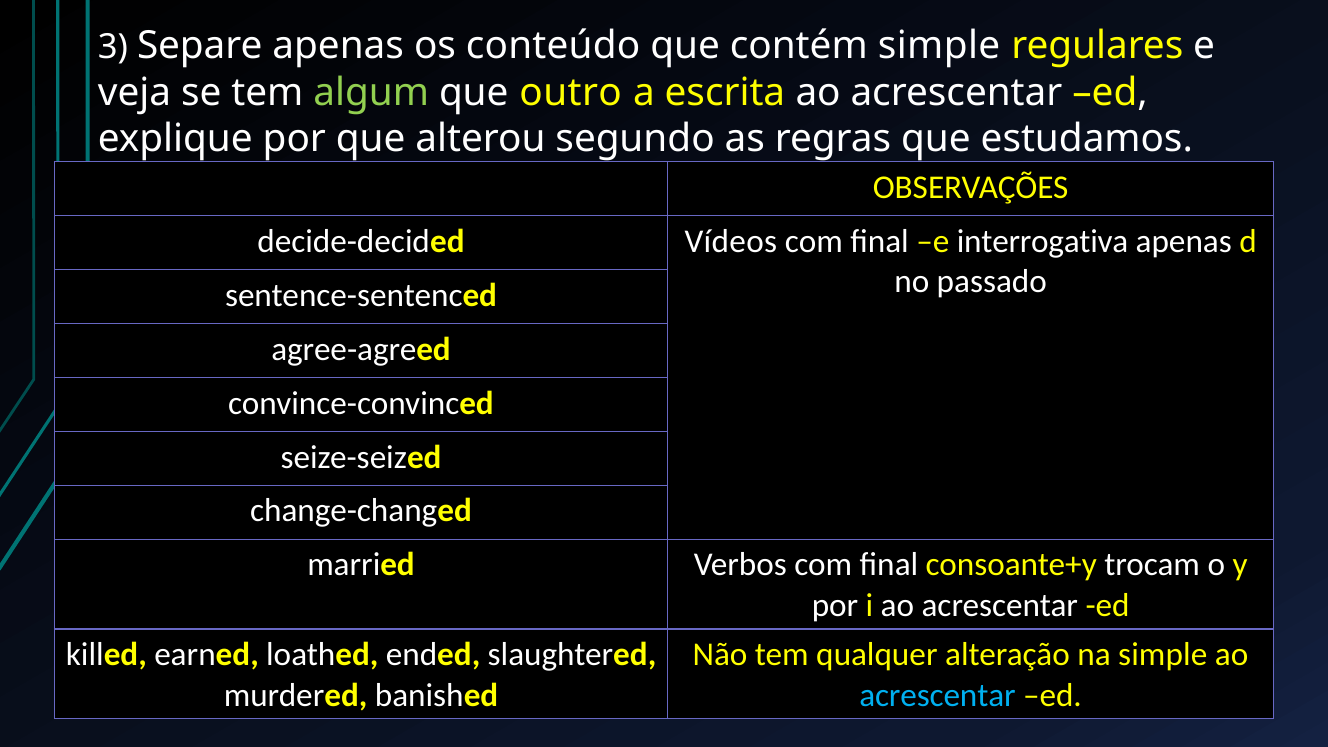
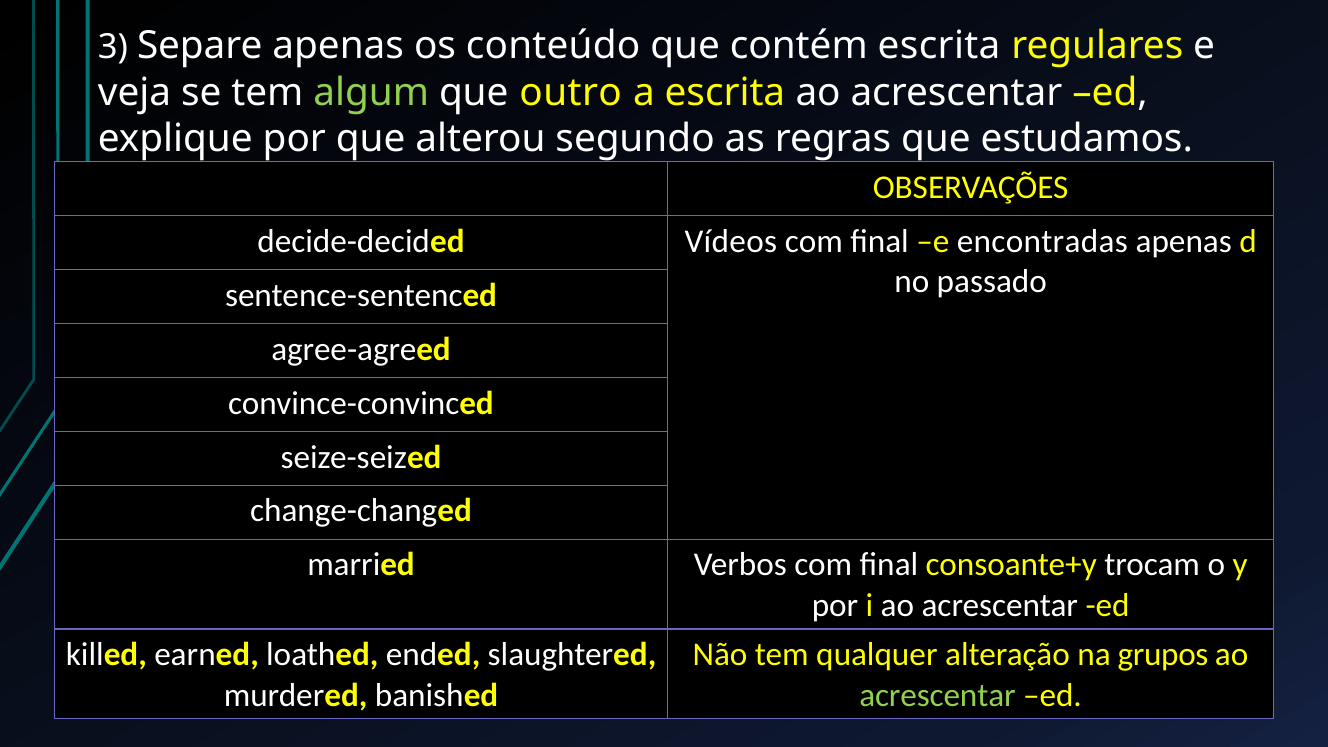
contém simple: simple -> escrita (939, 46)
interrogativa: interrogativa -> encontradas (1042, 241)
na simple: simple -> grupos (1163, 655)
acrescentar colour: light blue -> light green (937, 695)
